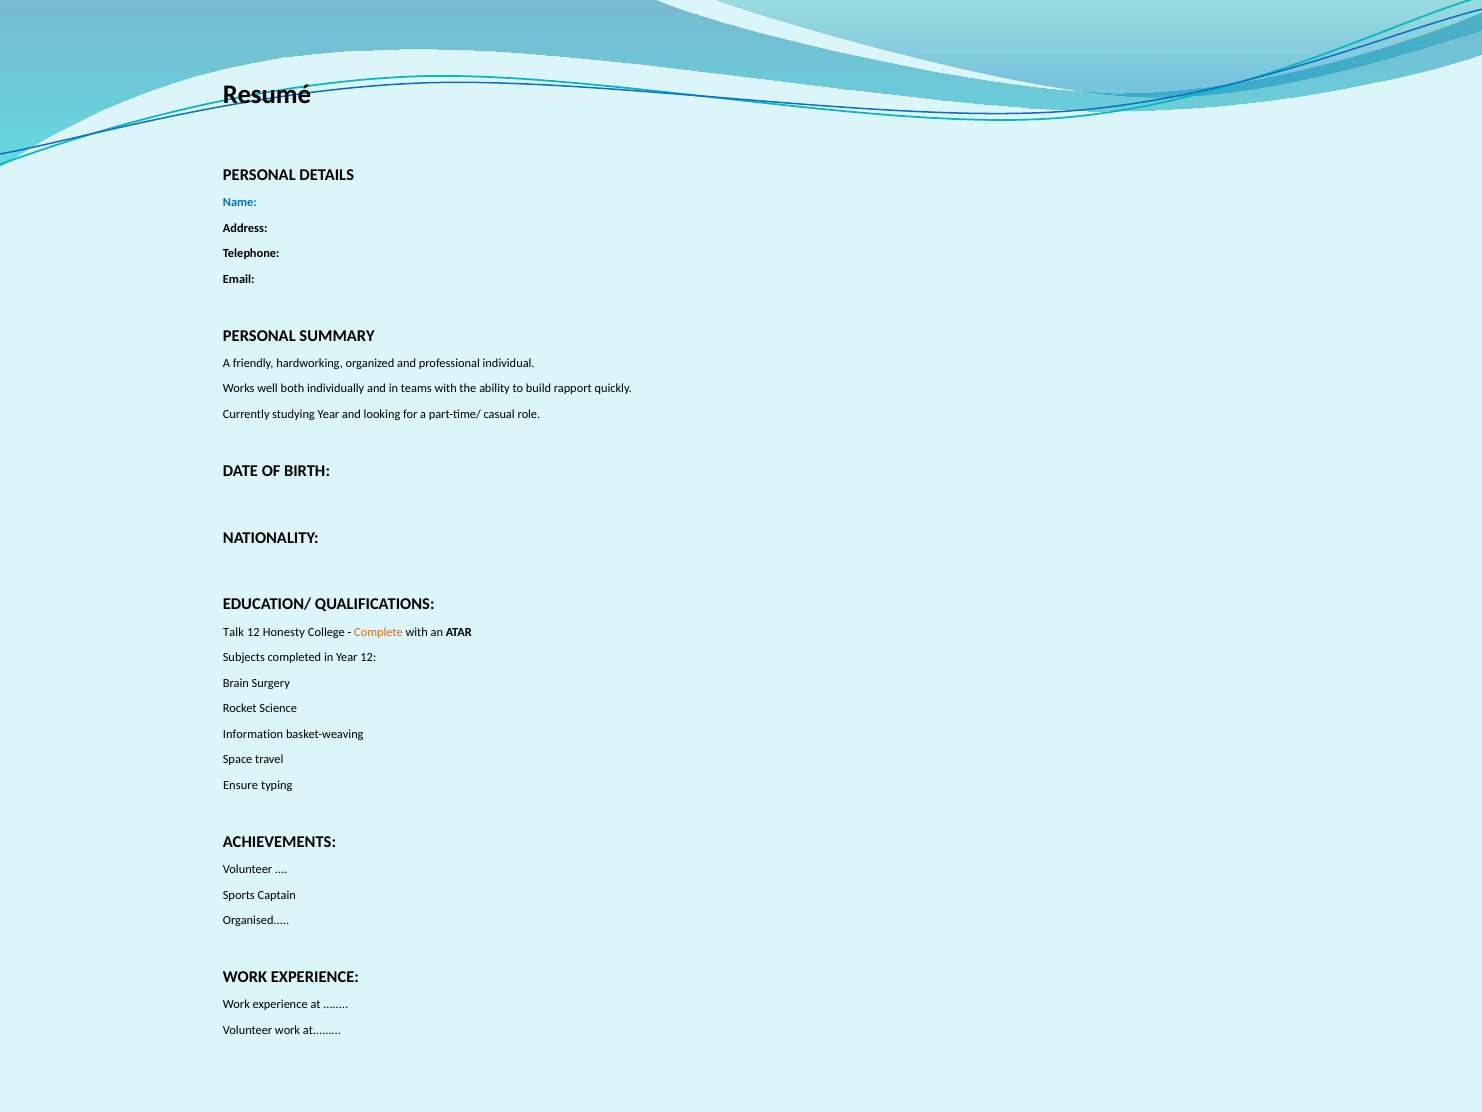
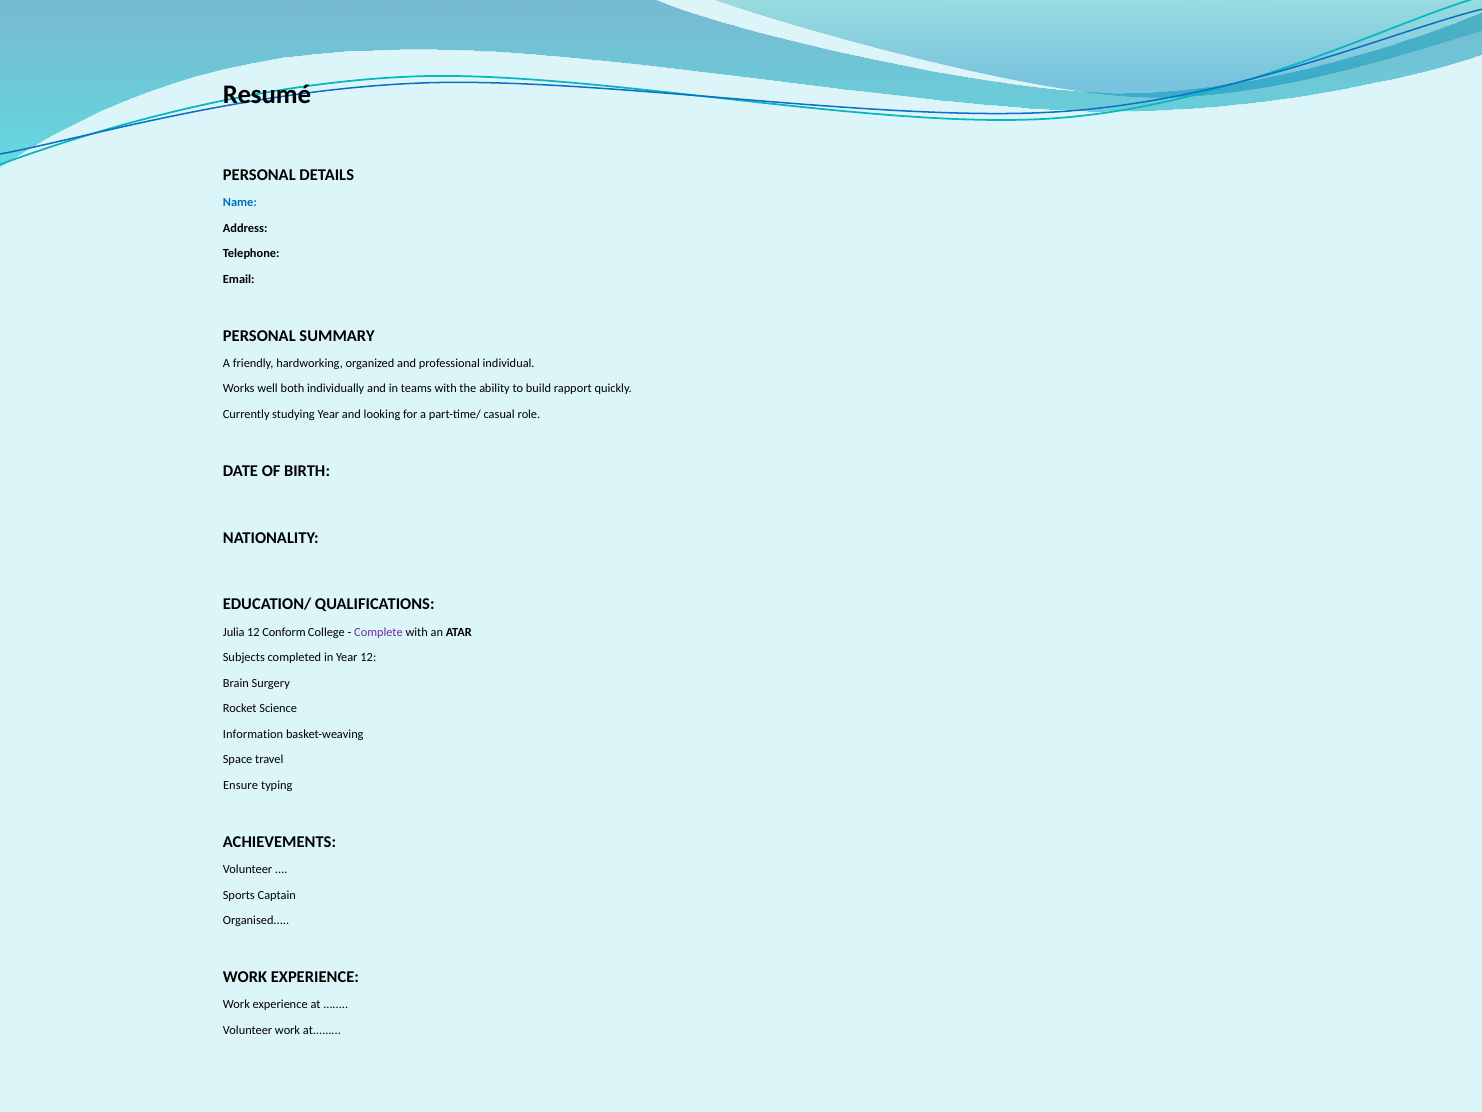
Talk: Talk -> Julia (234, 632)
Honesty: Honesty -> Conform (284, 632)
Complete colour: orange -> purple (378, 632)
